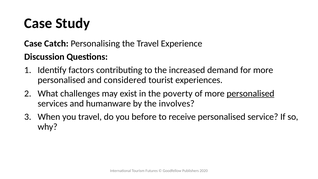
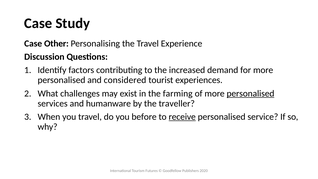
Catch: Catch -> Other (56, 43)
poverty: poverty -> farming (178, 93)
involves: involves -> traveller (177, 103)
receive underline: none -> present (182, 117)
